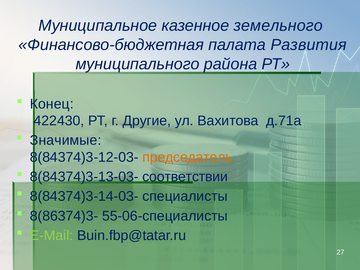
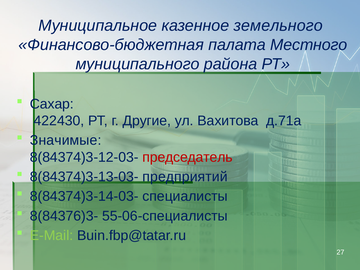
Развития: Развития -> Местного (309, 45)
Конец: Конец -> Сахар (52, 104)
председатель colour: orange -> red (188, 157)
соответствии: соответствии -> предприятий (185, 177)
8(86374)3-: 8(86374)3- -> 8(84376)3- (64, 216)
